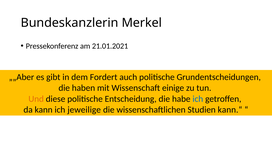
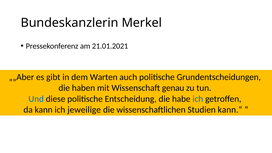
Fordert: Fordert -> Warten (104, 77)
einige: einige -> genau (173, 88)
Und colour: orange -> blue (36, 99)
